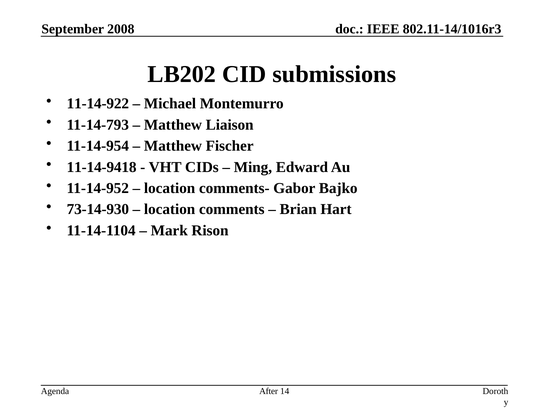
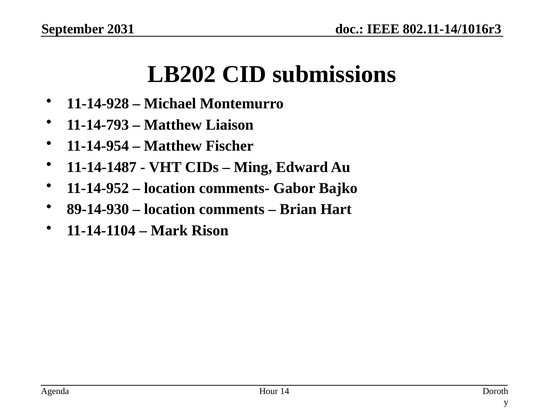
2008: 2008 -> 2031 (121, 29)
11-14-922: 11-14-922 -> 11-14-928 (98, 104)
11-14-9418: 11-14-9418 -> 11-14-1487 (102, 167)
73-14-930: 73-14-930 -> 89-14-930 (98, 209)
After: After -> Hour (269, 391)
